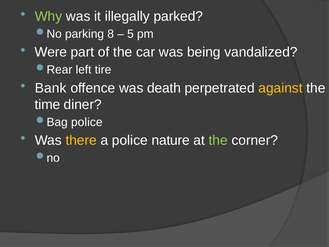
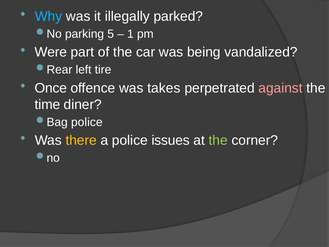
Why colour: light green -> light blue (49, 16)
8: 8 -> 5 (111, 34)
5: 5 -> 1 (130, 34)
Bank: Bank -> Once (51, 88)
death: death -> takes (164, 88)
against colour: yellow -> pink (281, 88)
nature: nature -> issues (171, 140)
